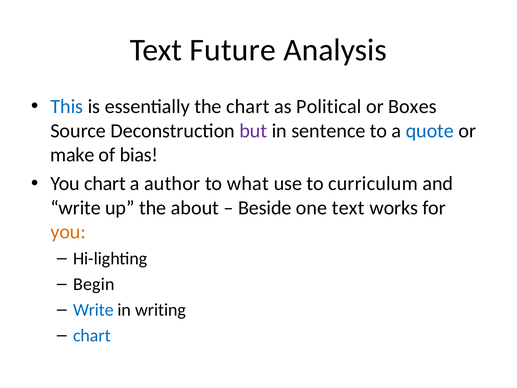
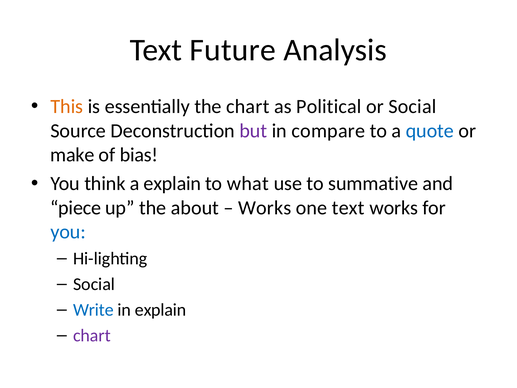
This colour: blue -> orange (67, 107)
or Boxes: Boxes -> Social (412, 107)
sentence: sentence -> compare (328, 131)
You chart: chart -> think (105, 184)
a author: author -> explain (172, 184)
curriculum: curriculum -> summative (373, 184)
write: write -> piece (76, 208)
Beside: Beside -> Works (265, 208)
you colour: orange -> blue (68, 232)
Begin: Begin -> Social (94, 284)
in writing: writing -> explain (161, 310)
chart colour: blue -> purple (92, 335)
